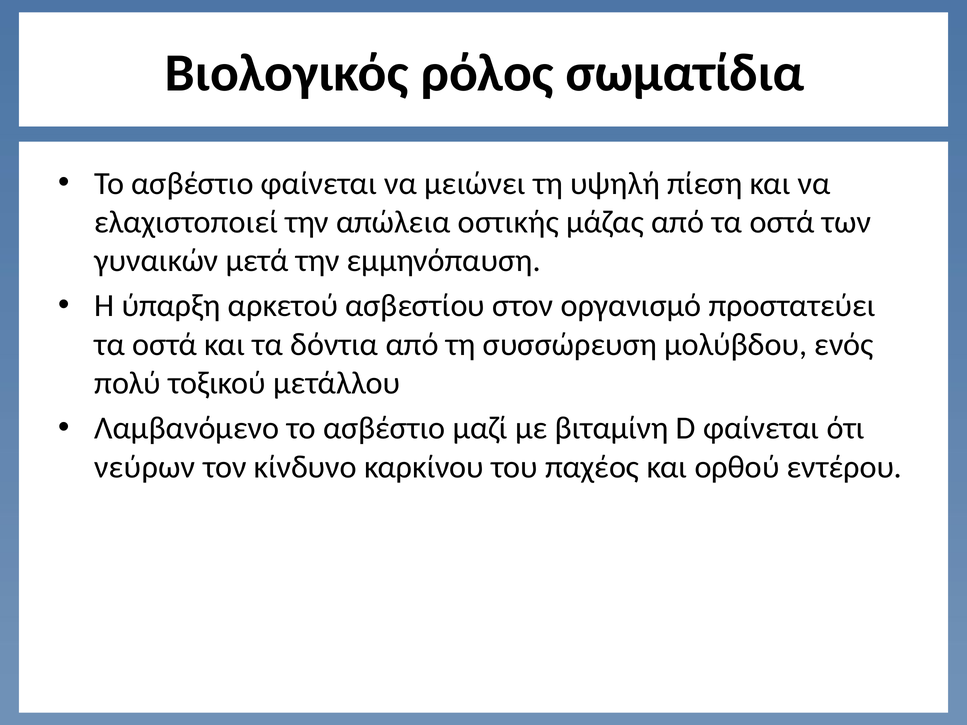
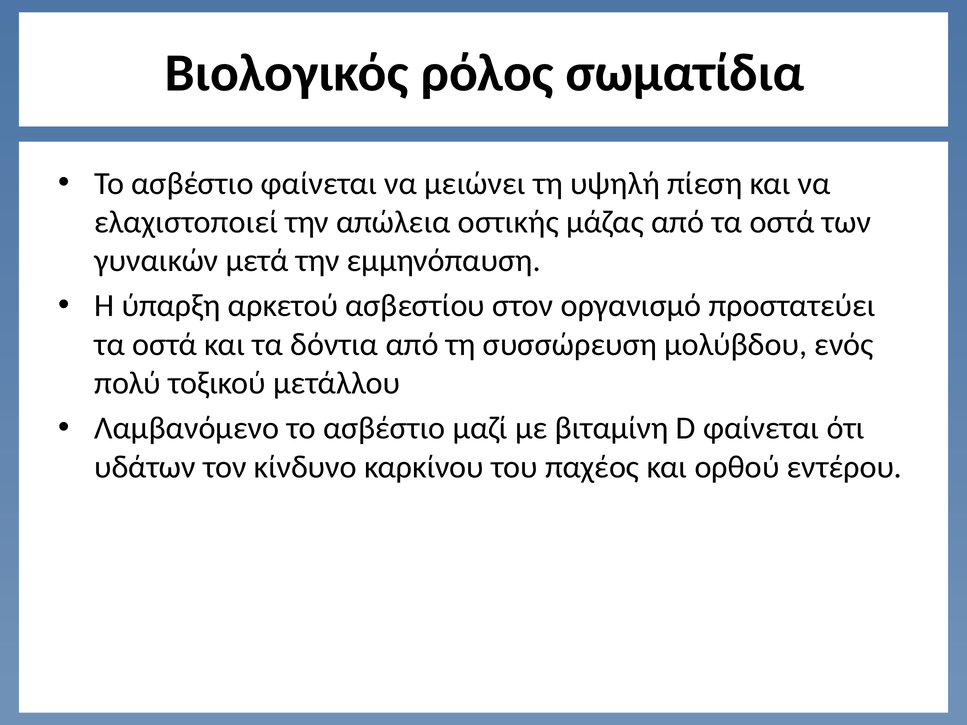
νεύρων: νεύρων -> υδάτων (145, 467)
